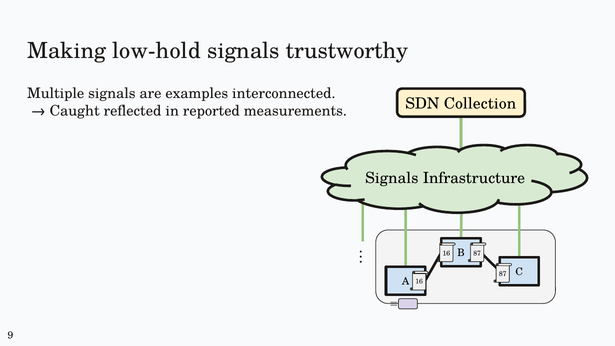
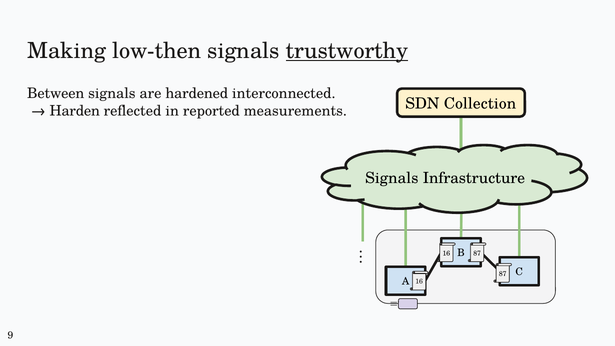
low-hold: low-hold -> low-then (157, 51)
trustworthy underline: none -> present (347, 51)
Multiple: Multiple -> Between (56, 93)
examples: examples -> hardened (197, 93)
Caught: Caught -> Harden (75, 111)
